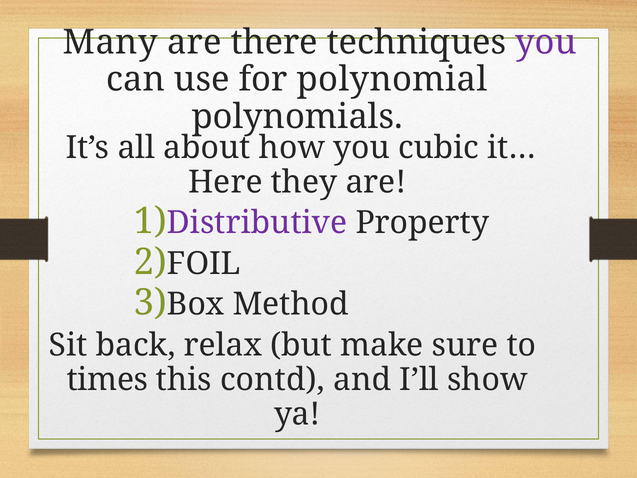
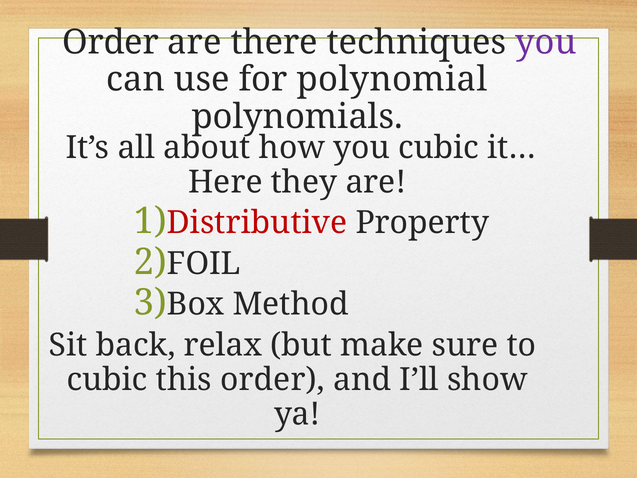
Many: Many -> Order (111, 42)
Distributive colour: purple -> red (257, 223)
times: times -> cubic (107, 379)
this contd: contd -> order (272, 379)
